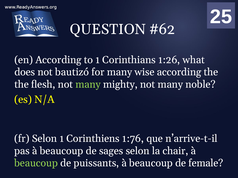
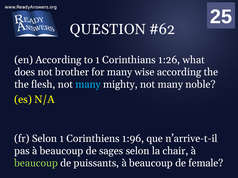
bautizó: bautizó -> brother (72, 72)
many colour: light green -> light blue (88, 85)
1:76: 1:76 -> 1:96 (133, 139)
